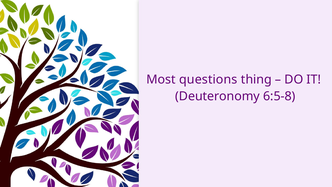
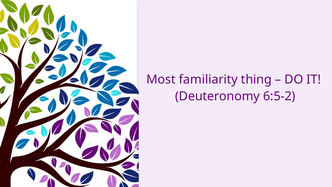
questions: questions -> familiarity (208, 79)
6:5-8: 6:5-8 -> 6:5-2 (279, 96)
